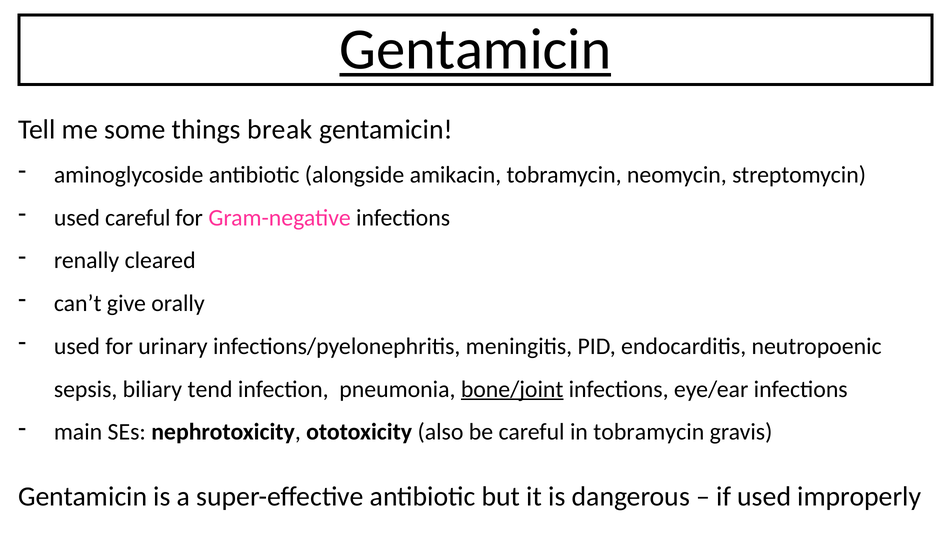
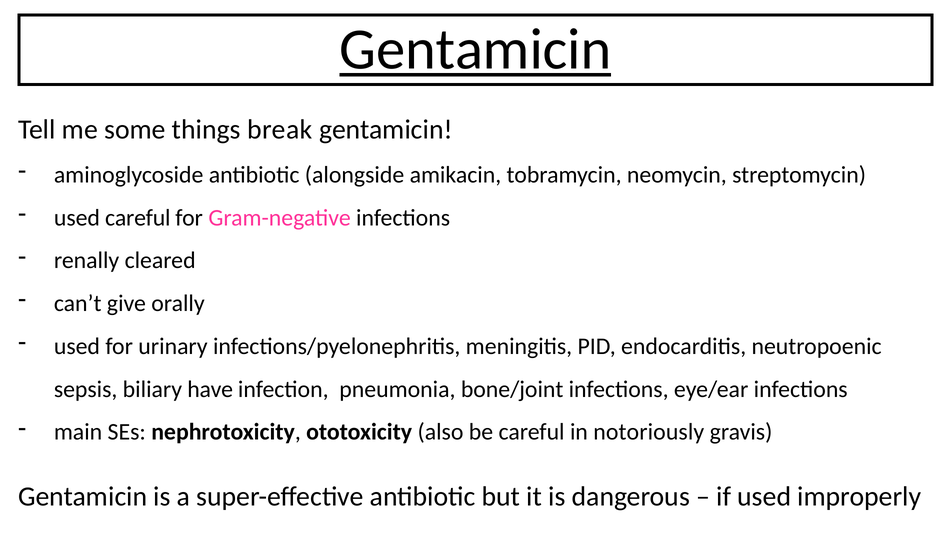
tend: tend -> have (210, 389)
bone/joint underline: present -> none (512, 389)
in tobramycin: tobramycin -> notoriously (649, 432)
